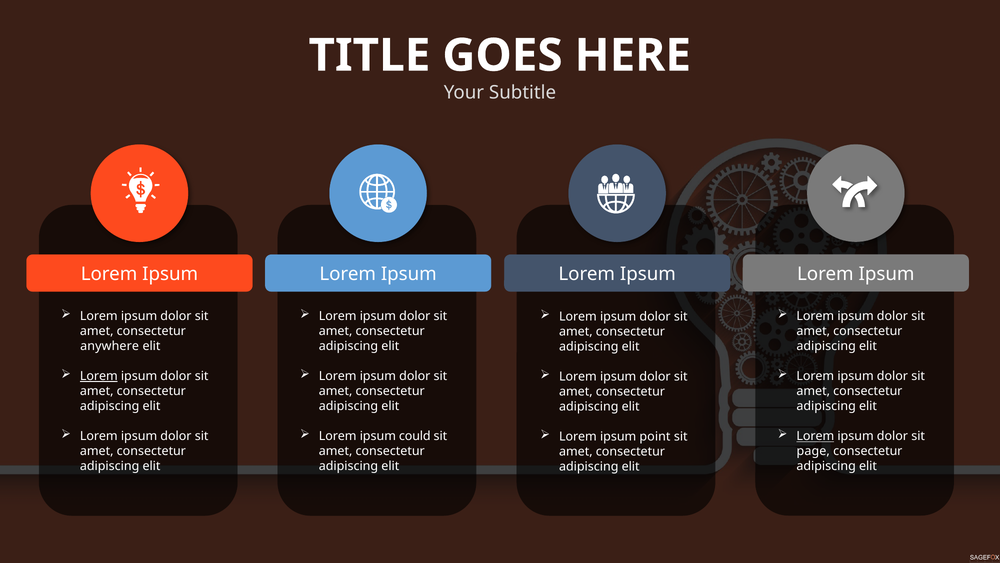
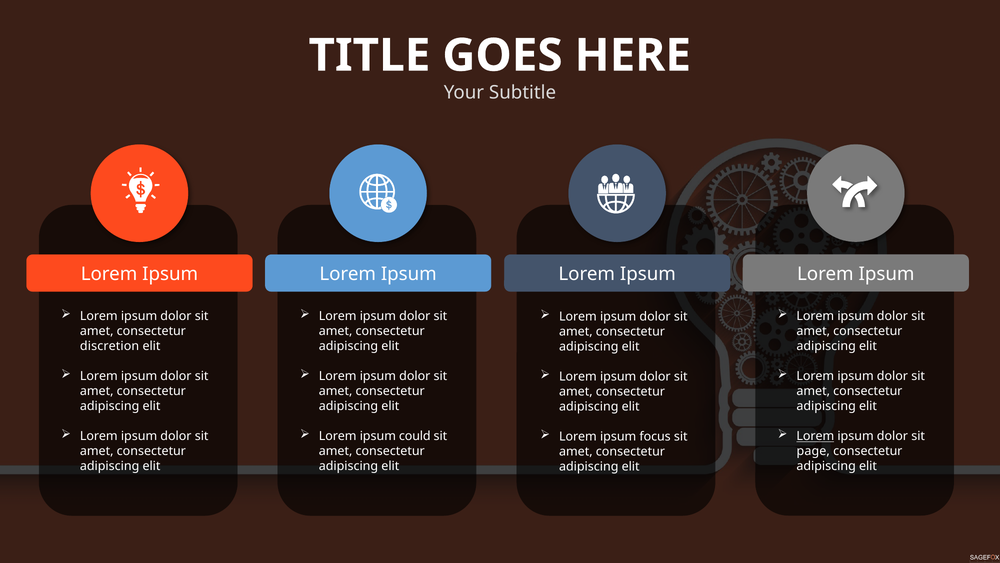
anywhere: anywhere -> discretion (110, 346)
Lorem underline: present -> none (99, 376)
point: point -> focus (655, 436)
